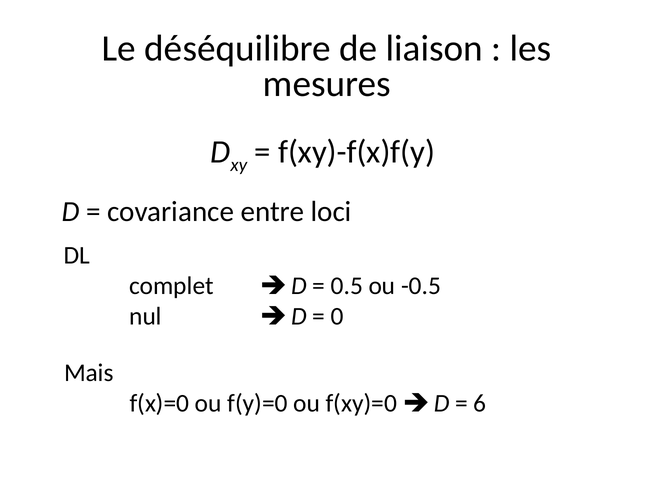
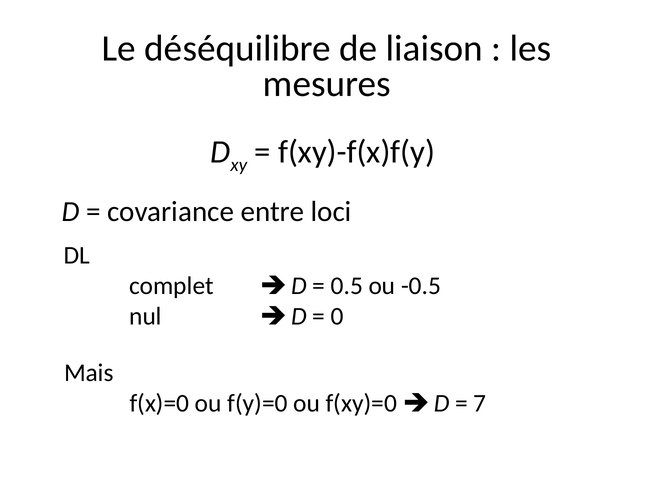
6: 6 -> 7 (480, 403)
